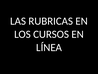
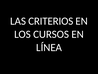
RUBRICAS: RUBRICAS -> CRITERIOS (51, 21)
